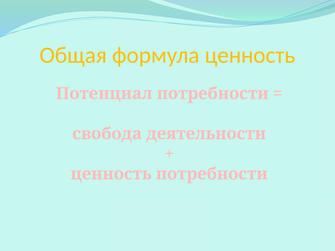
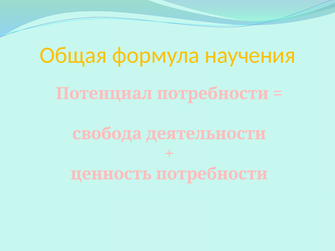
формула ценность: ценность -> научения (250, 55)
